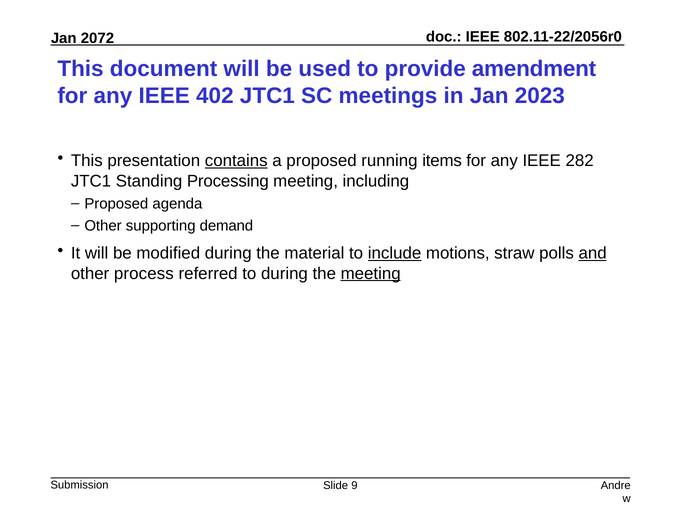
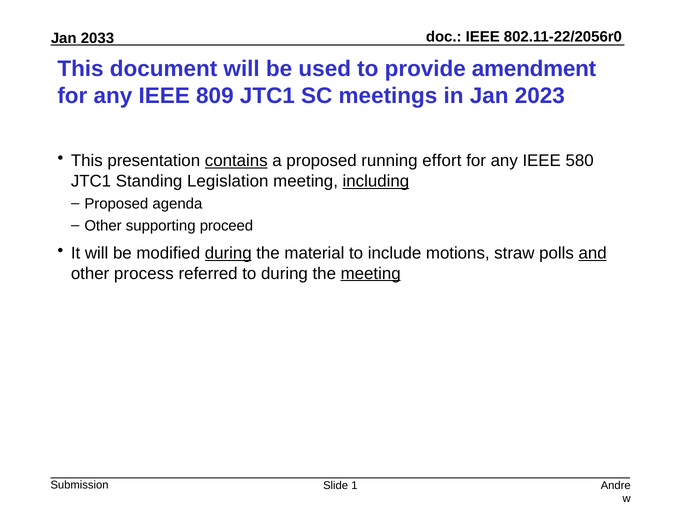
2072: 2072 -> 2033 (97, 38)
402: 402 -> 809 (215, 96)
items: items -> effort (442, 161)
282: 282 -> 580 (580, 161)
Processing: Processing -> Legislation (228, 181)
including underline: none -> present (376, 181)
demand: demand -> proceed (226, 226)
during underline: none -> present (228, 253)
include underline: present -> none (395, 253)
9: 9 -> 1 (354, 486)
